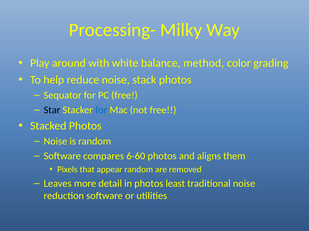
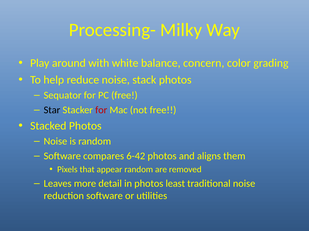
method: method -> concern (204, 63)
for colour: blue -> red (101, 110)
6-60: 6-60 -> 6-42 (136, 156)
